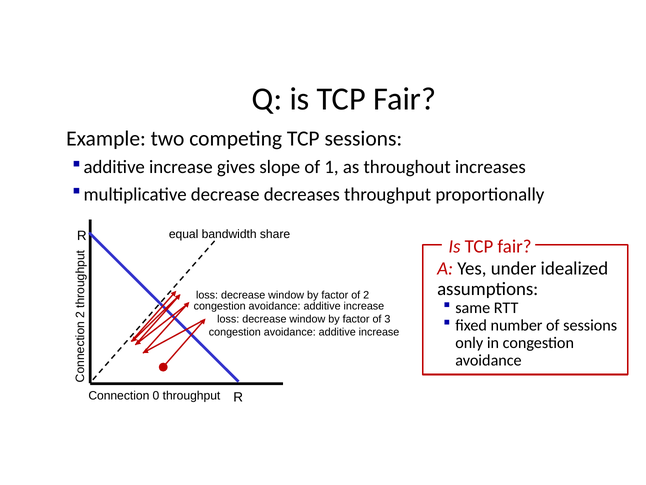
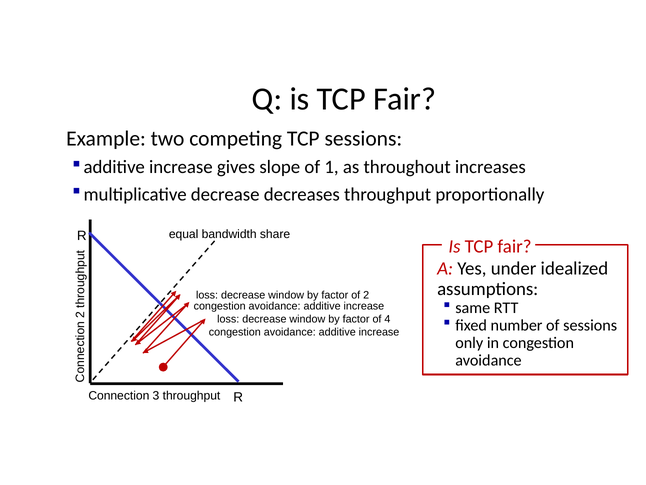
3: 3 -> 4 (387, 319)
0: 0 -> 3 (156, 395)
